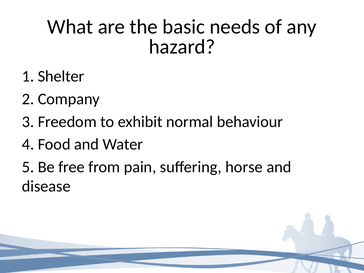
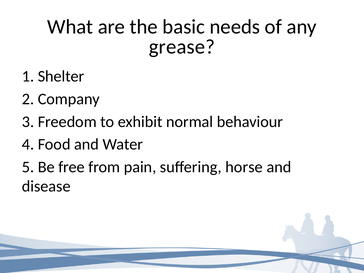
hazard: hazard -> grease (182, 47)
